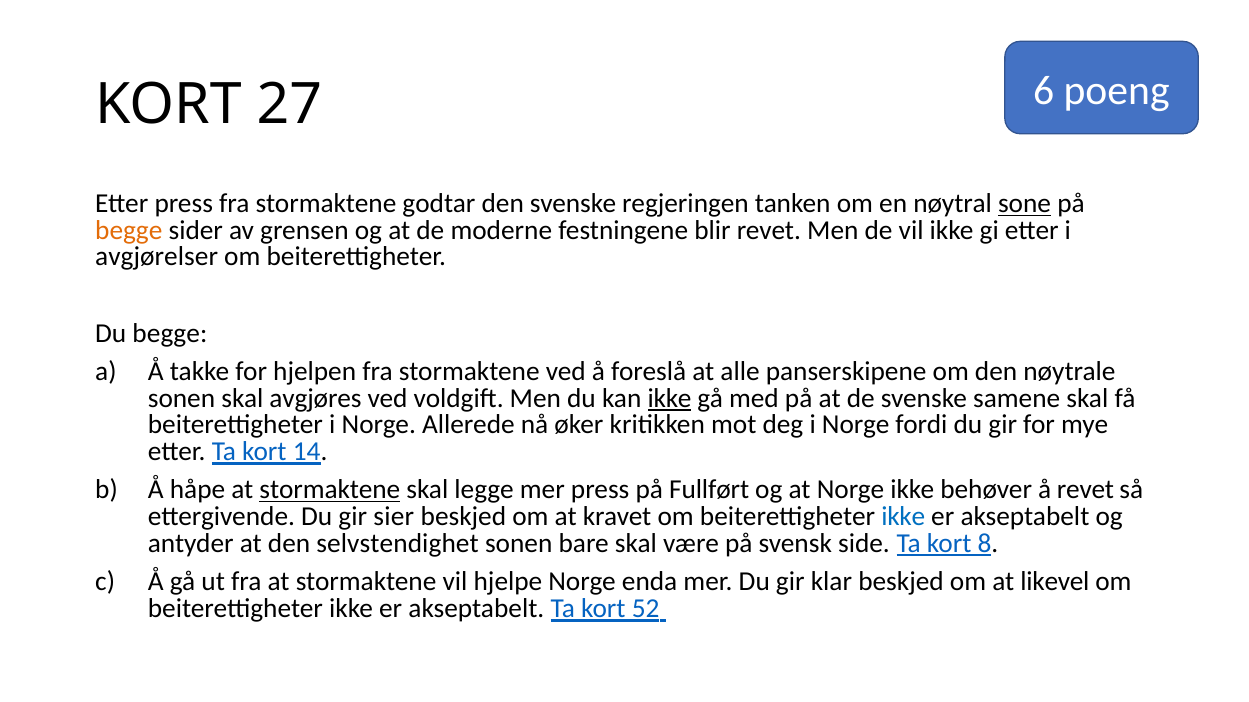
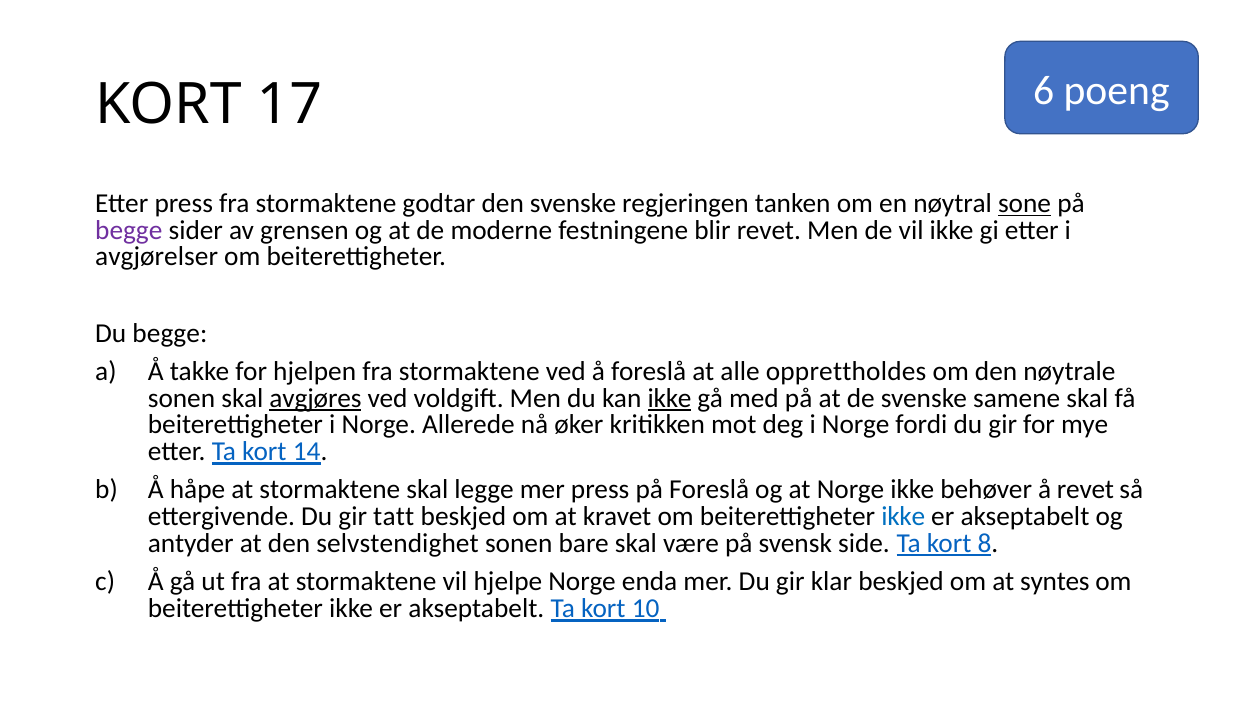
27: 27 -> 17 (289, 105)
begge colour: orange -> purple (129, 230)
panserskipene: panserskipene -> opprettholdes (846, 372)
avgjøres underline: none -> present (316, 398)
stormaktene underline: present -> none (330, 490)
på Fullført: Fullført -> Foreslå (709, 490)
sier: sier -> tatt (394, 517)
likevel: likevel -> syntes (1055, 582)
52: 52 -> 10 (646, 609)
